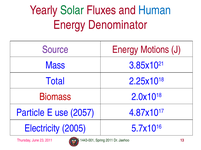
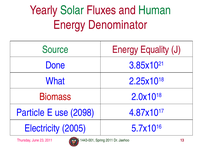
Human colour: blue -> green (155, 10)
Source colour: purple -> green (55, 50)
Motions: Motions -> Equality (155, 50)
Mass: Mass -> Done (55, 66)
Total: Total -> What (55, 81)
2057: 2057 -> 2098 (82, 113)
